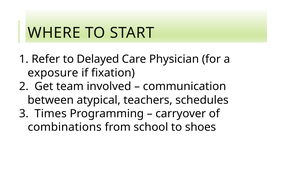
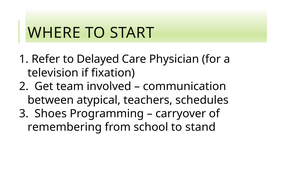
exposure: exposure -> television (53, 73)
Times: Times -> Shoes (51, 114)
combinations: combinations -> remembering (65, 128)
shoes: shoes -> stand (200, 128)
